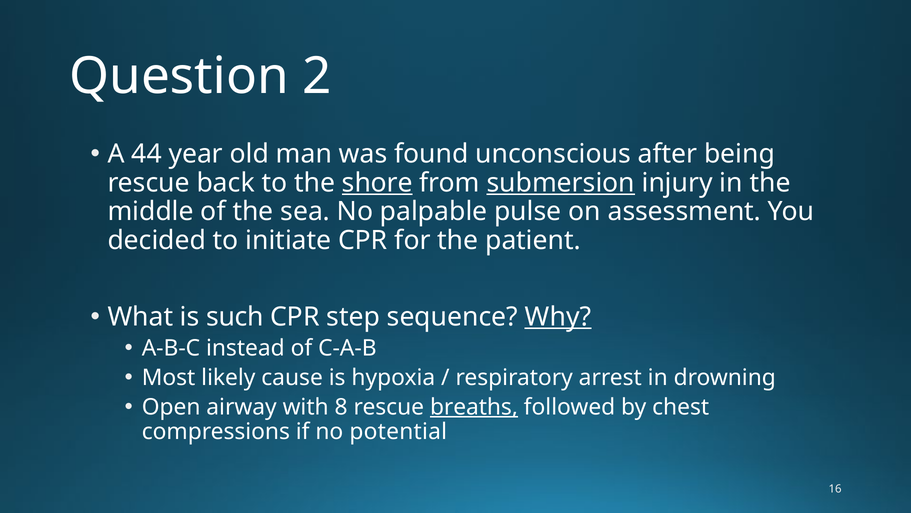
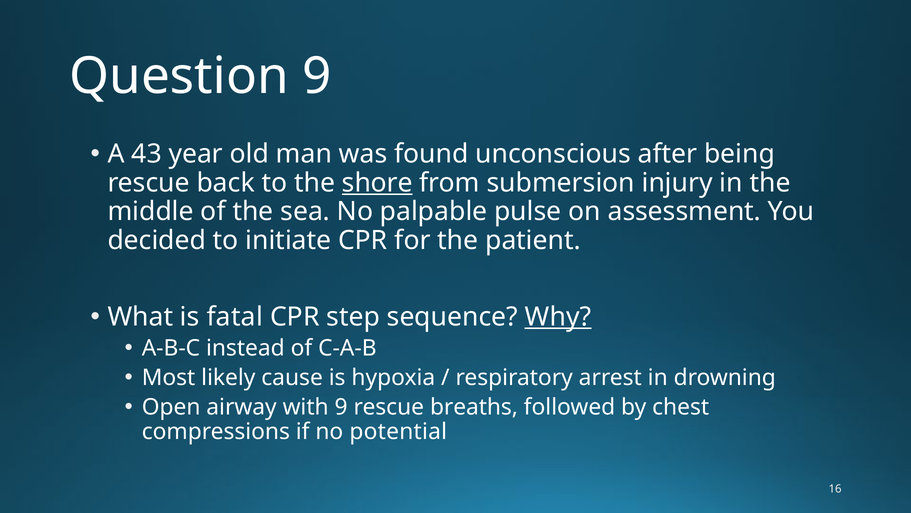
Question 2: 2 -> 9 (317, 76)
44: 44 -> 43 (147, 154)
submersion underline: present -> none (561, 183)
such: such -> fatal (235, 317)
with 8: 8 -> 9 (341, 407)
breaths underline: present -> none (474, 407)
